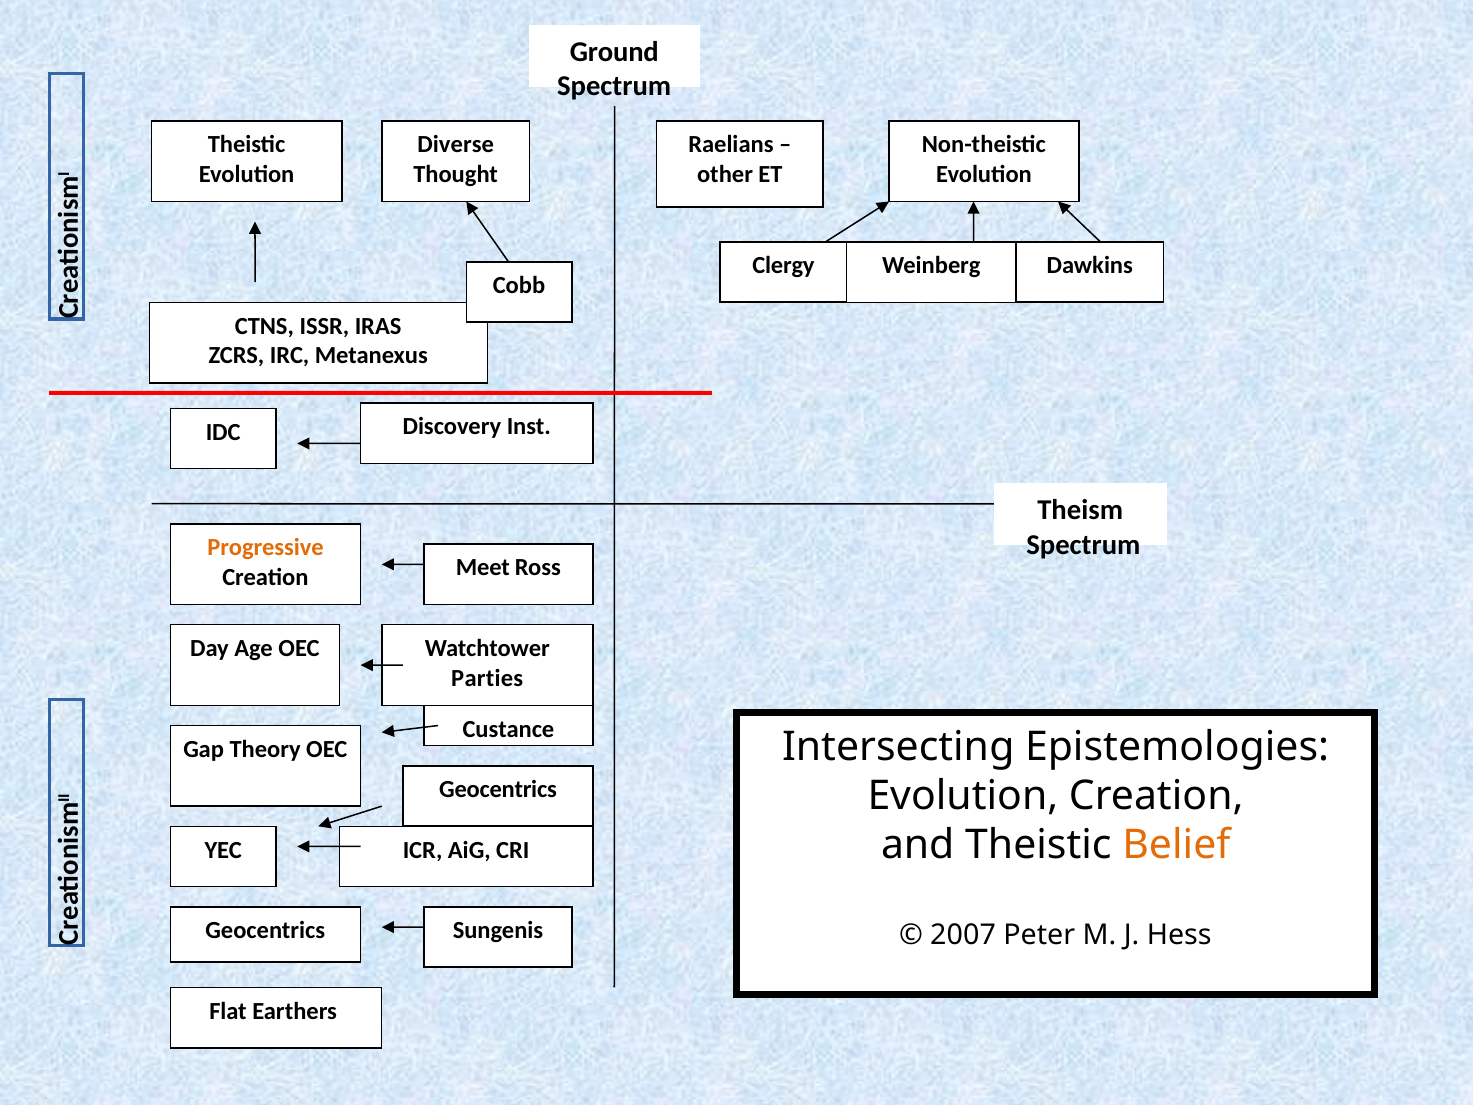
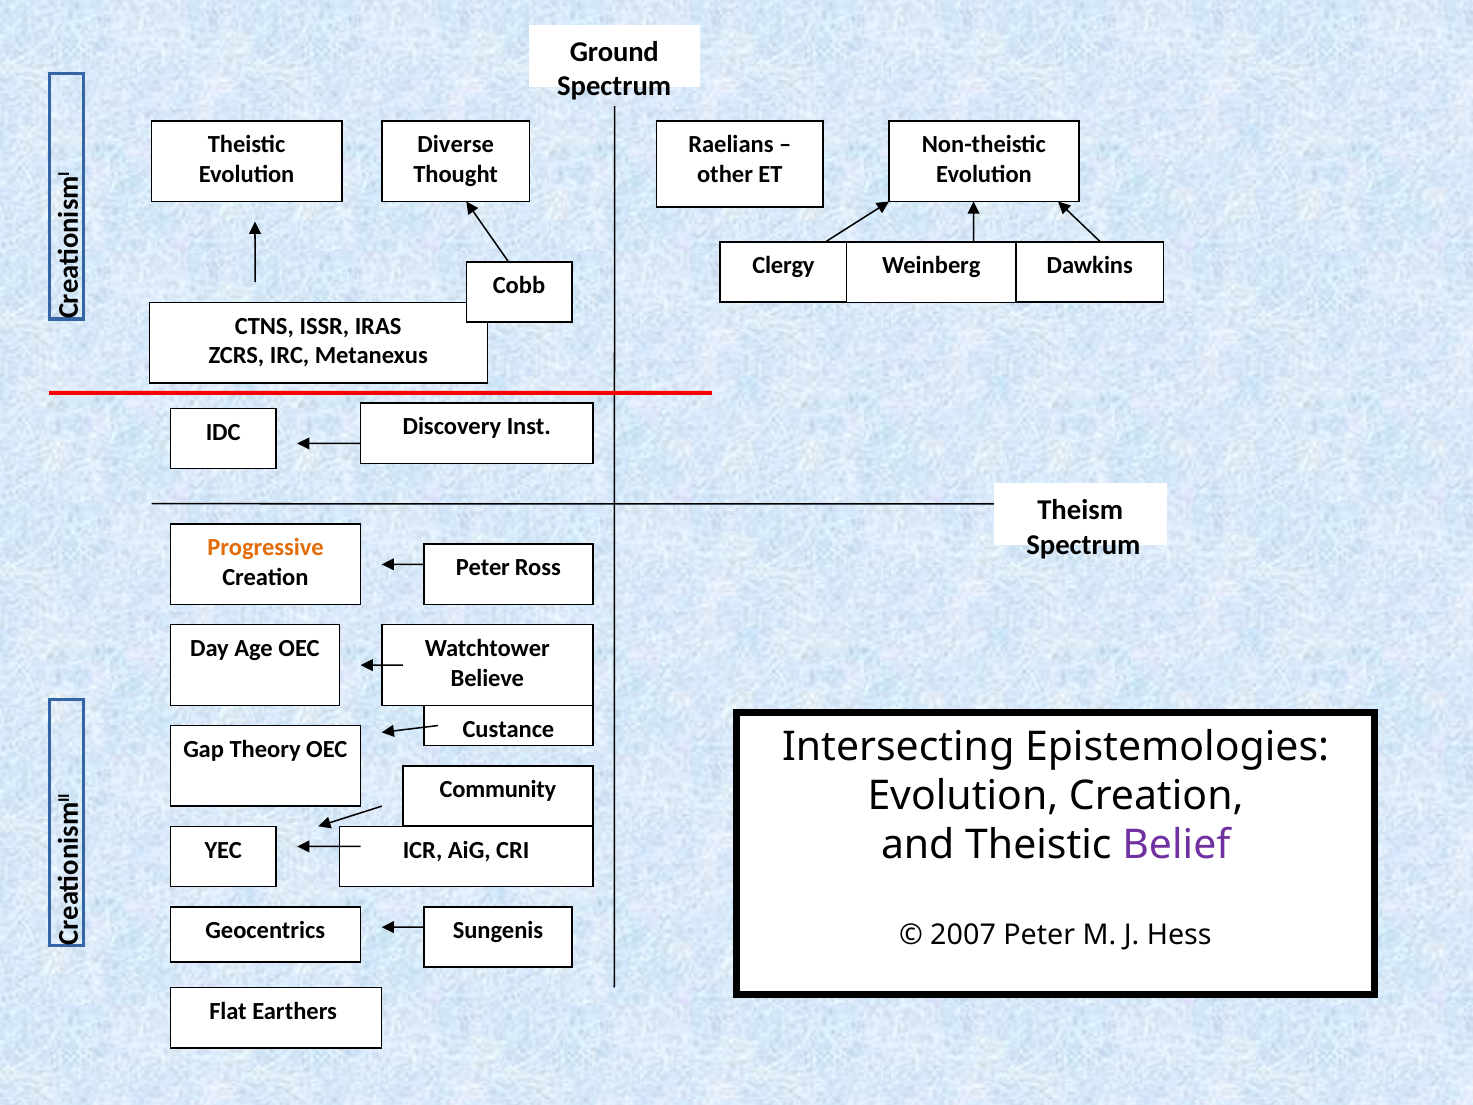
Meet: Meet -> Peter (483, 568)
Parties: Parties -> Believe (487, 678)
Geocentrics: Geocentrics -> Community (498, 789)
Belief colour: orange -> purple (1176, 845)
